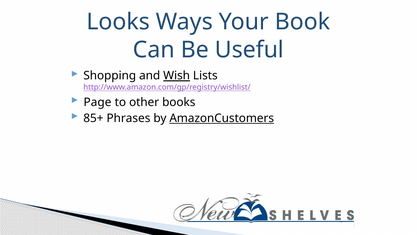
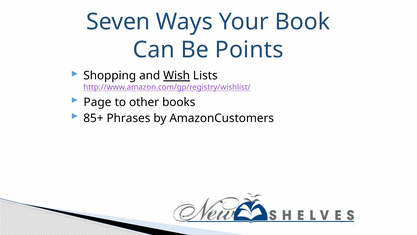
Looks: Looks -> Seven (118, 22)
Useful: Useful -> Points (249, 50)
AmazonCustomers underline: present -> none (222, 118)
